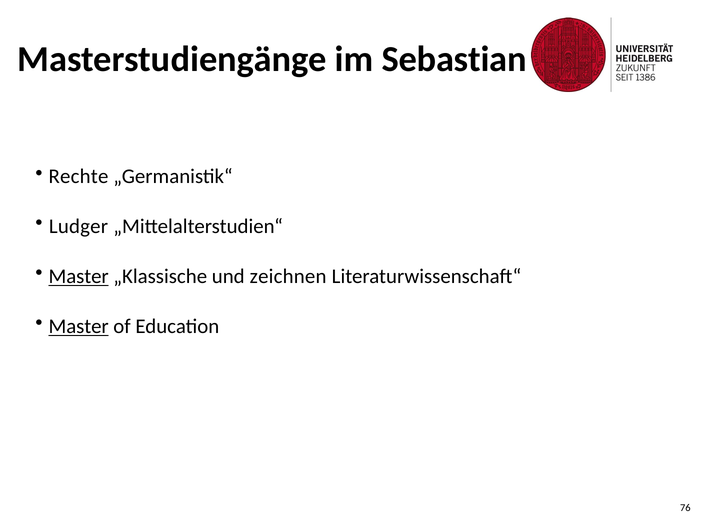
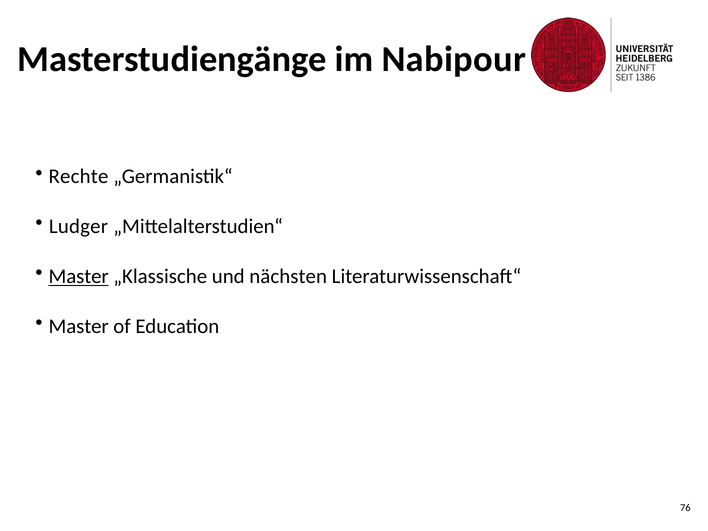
Sebastian: Sebastian -> Nabipour (454, 59)
zeichnen: zeichnen -> nächsten (288, 276)
Master underline: present -> none (79, 326)
